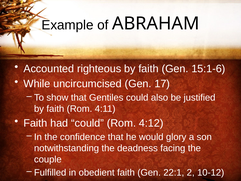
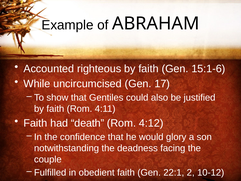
had could: could -> death (88, 123)
